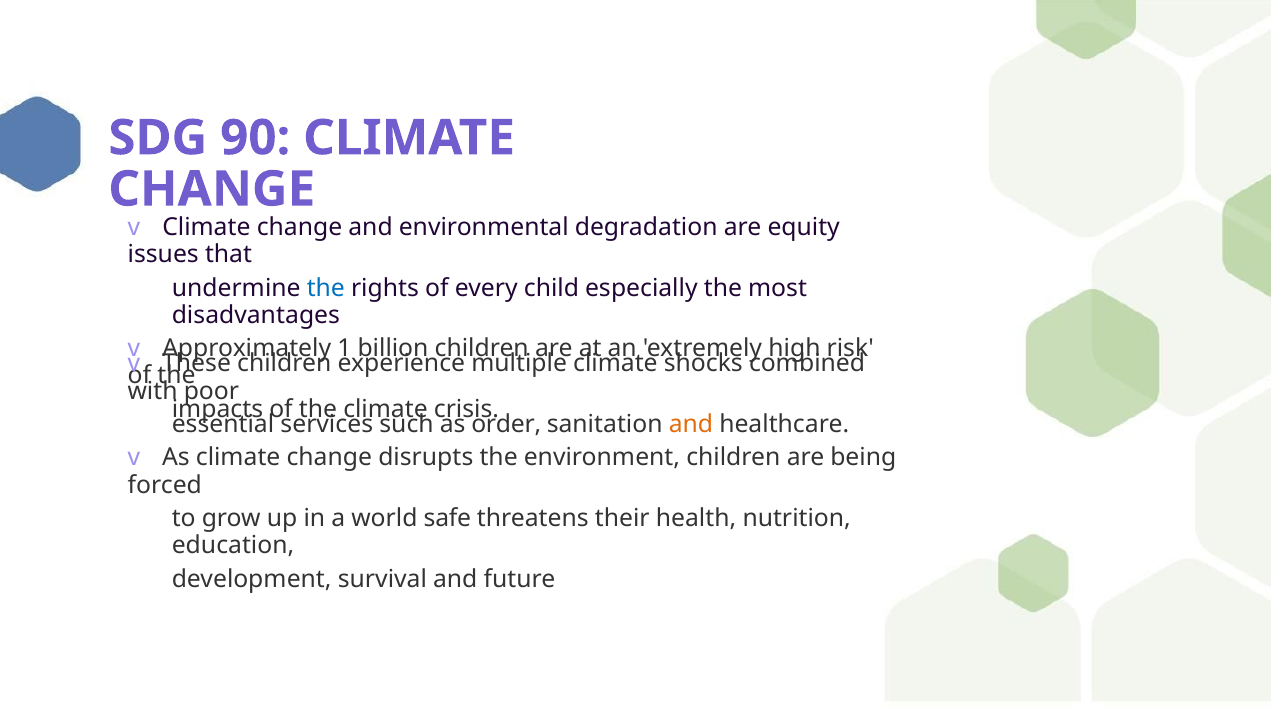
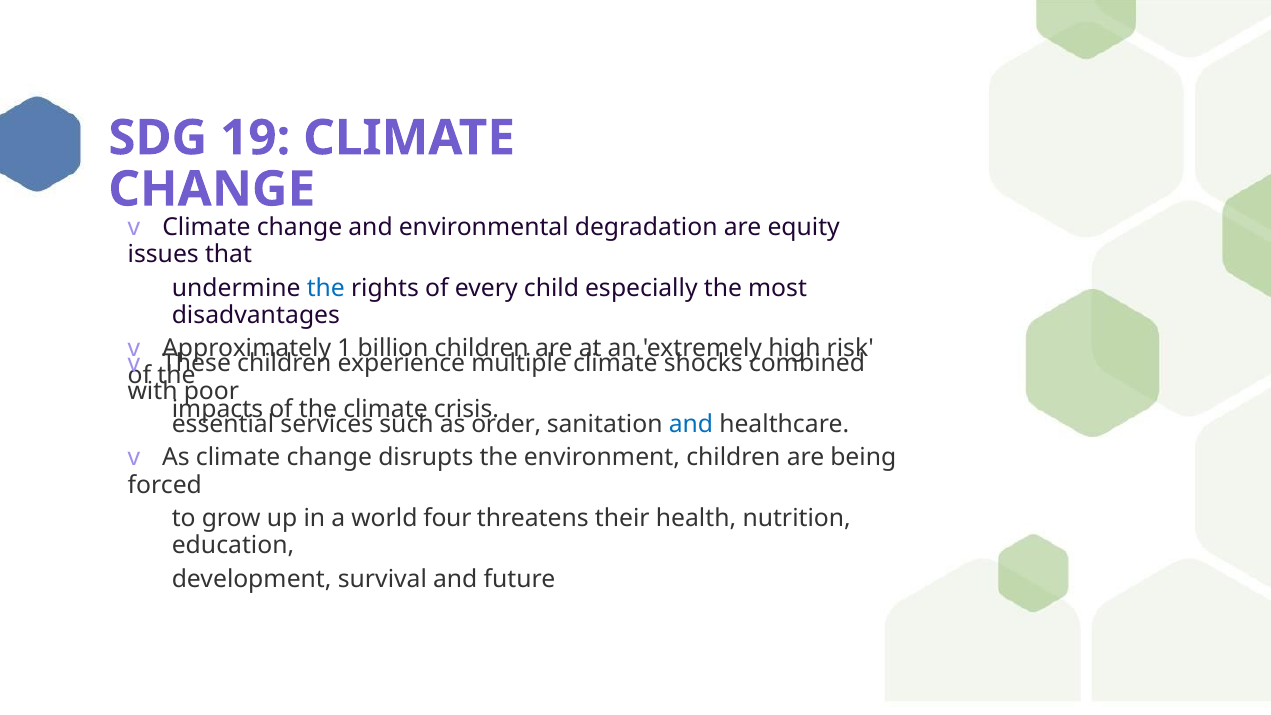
90: 90 -> 19 (255, 138)
and colour: orange -> blue (691, 424)
safe: safe -> four (447, 518)
